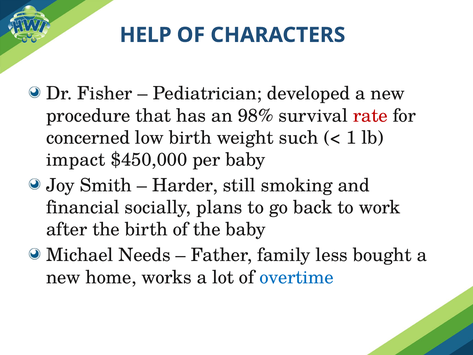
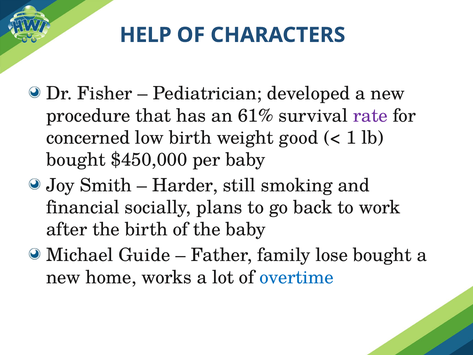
98%: 98% -> 61% (256, 116)
rate colour: red -> purple (370, 116)
such: such -> good (299, 138)
impact: impact -> bought (76, 160)
Needs: Needs -> Guide (144, 255)
less: less -> lose (332, 255)
